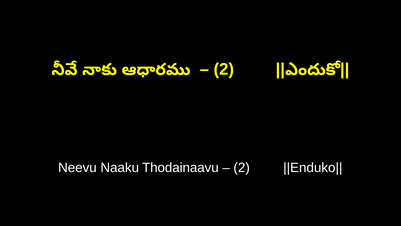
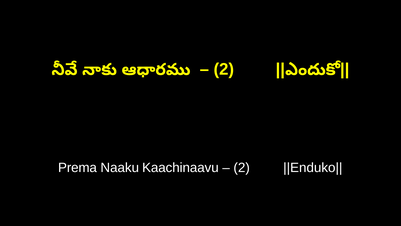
Neevu: Neevu -> Prema (77, 167)
Thodainaavu: Thodainaavu -> Kaachinaavu (180, 167)
